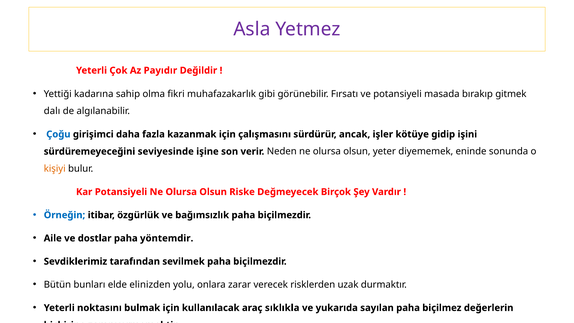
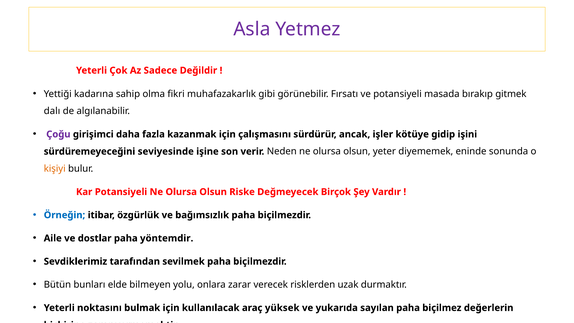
Payıdır: Payıdır -> Sadece (160, 70)
Çoğu colour: blue -> purple (58, 134)
elinizden: elinizden -> bilmeyen (150, 285)
sıklıkla: sıklıkla -> yüksek (282, 308)
